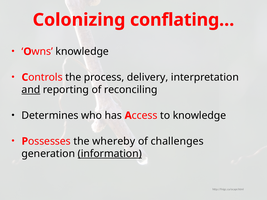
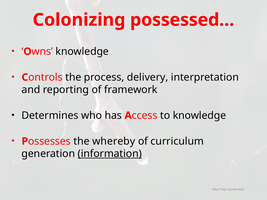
conflating…: conflating… -> possessed… (182, 20)
and underline: present -> none (31, 90)
reconciling: reconciling -> framework (131, 90)
challenges: challenges -> curriculum (177, 141)
